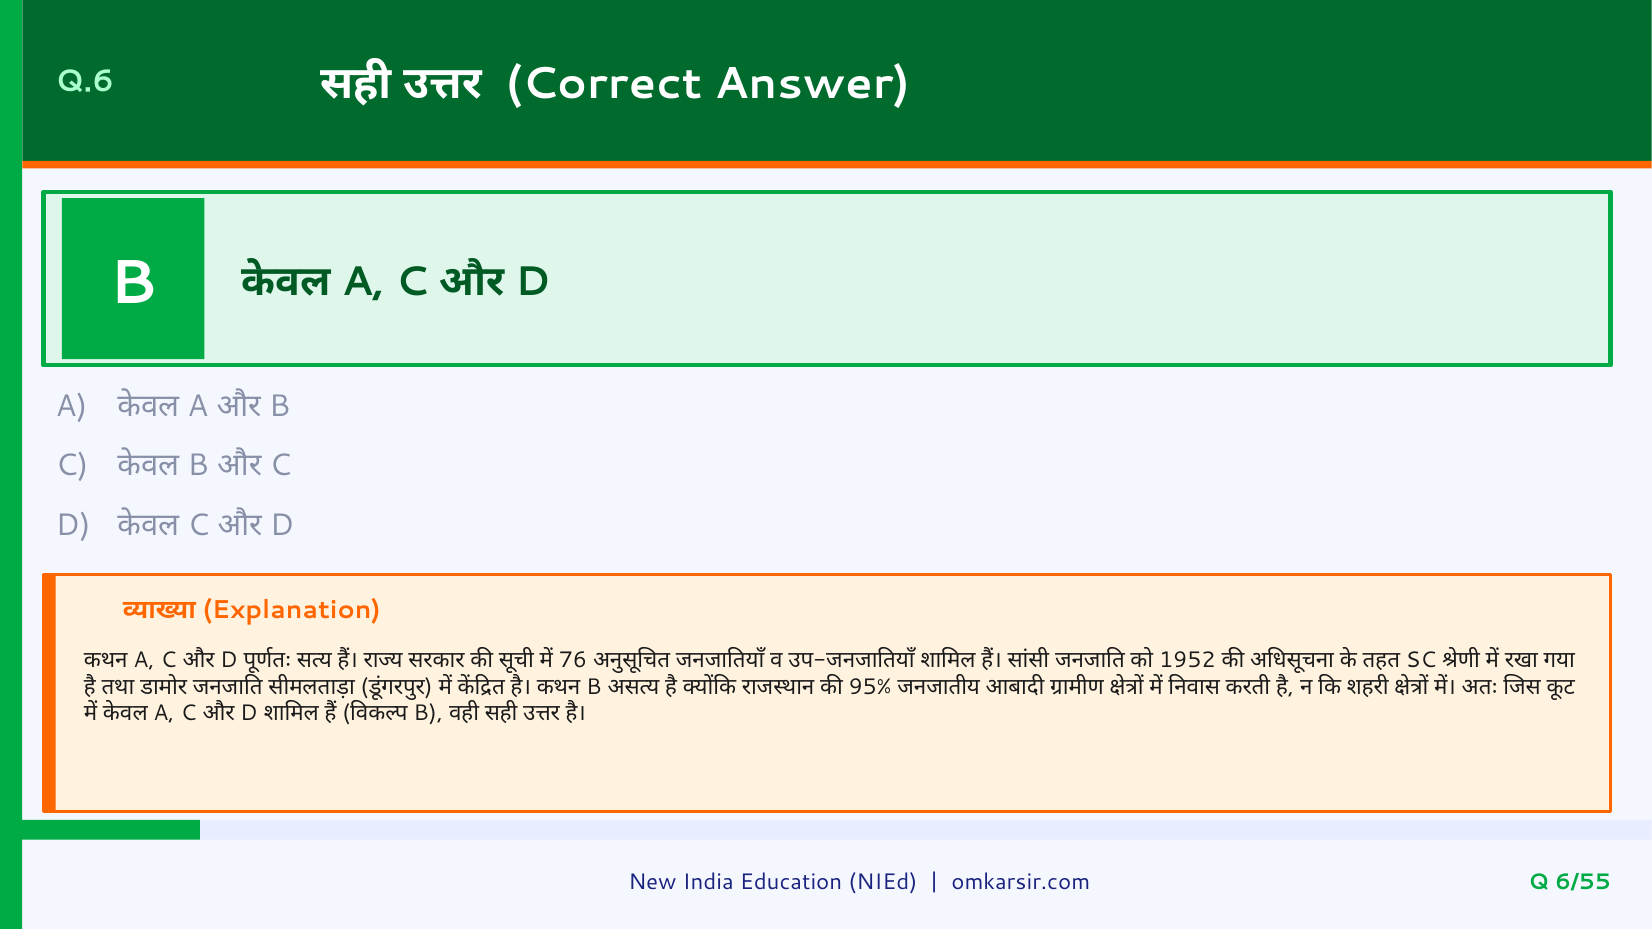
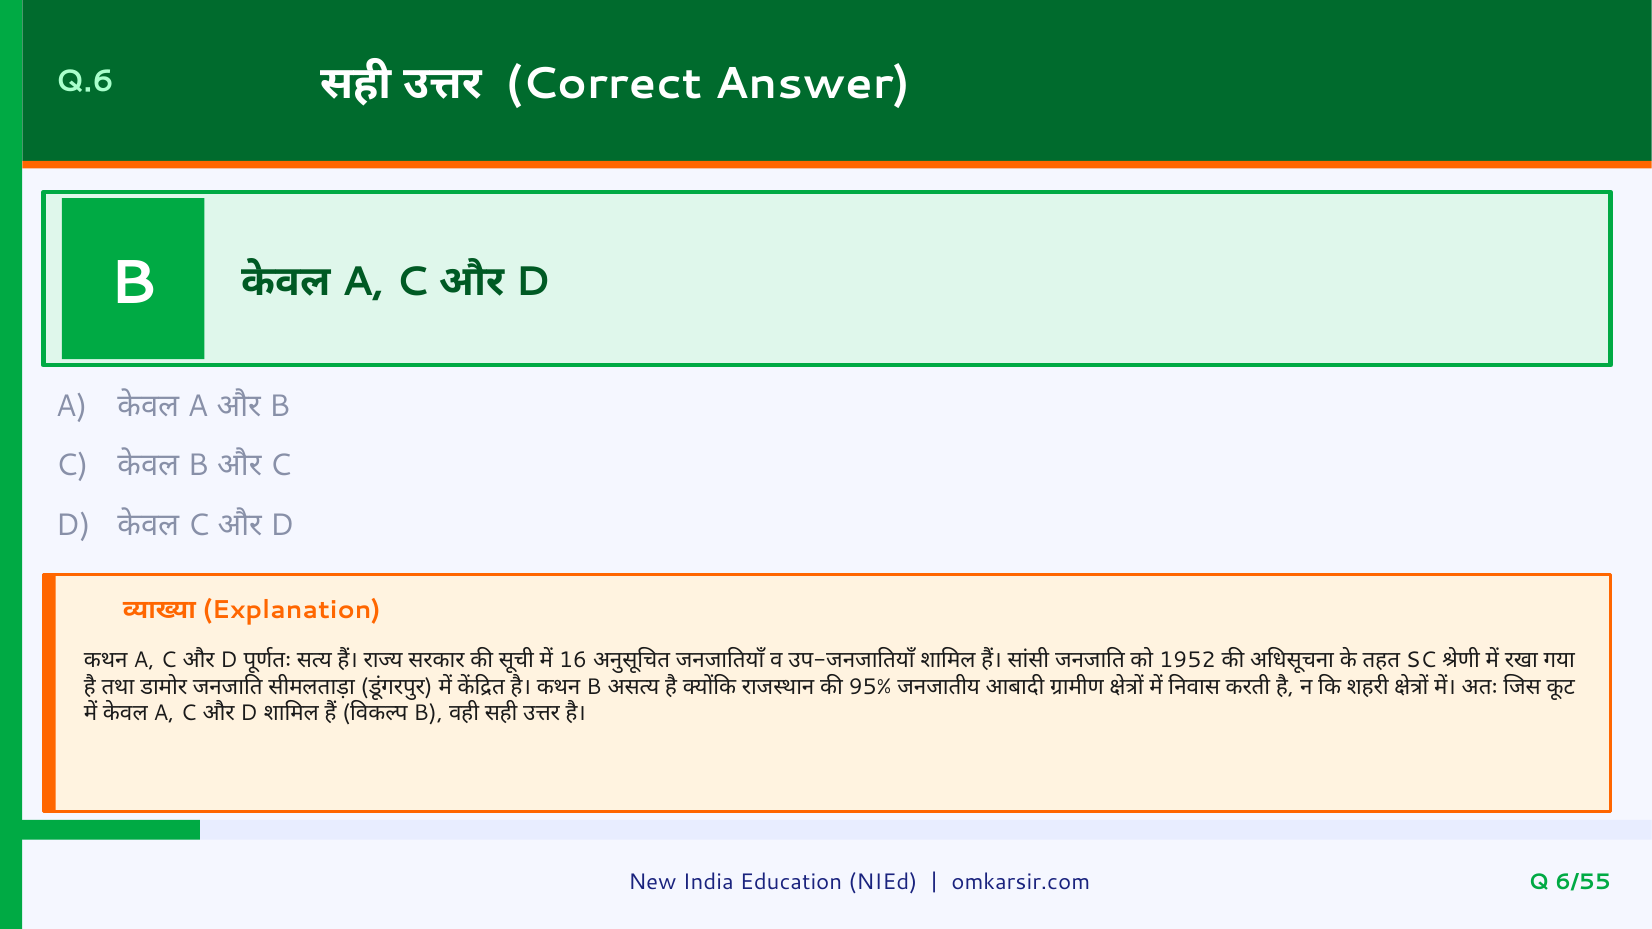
76: 76 -> 16 (573, 660)
